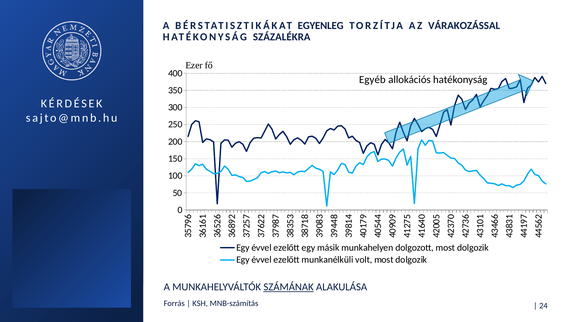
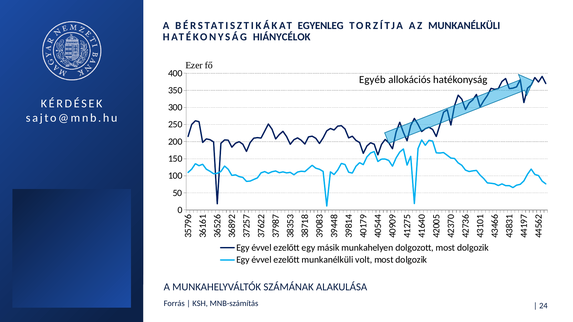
AZ VÁRAKOZÁSSAL: VÁRAKOZÁSSAL -> MUNKANÉLKÜLI (464, 25)
SZÁZALÉKRA: SZÁZALÉKRA -> HIÁNYCÉLOK (282, 37)
SZÁMÁNAK underline: present -> none (289, 287)
